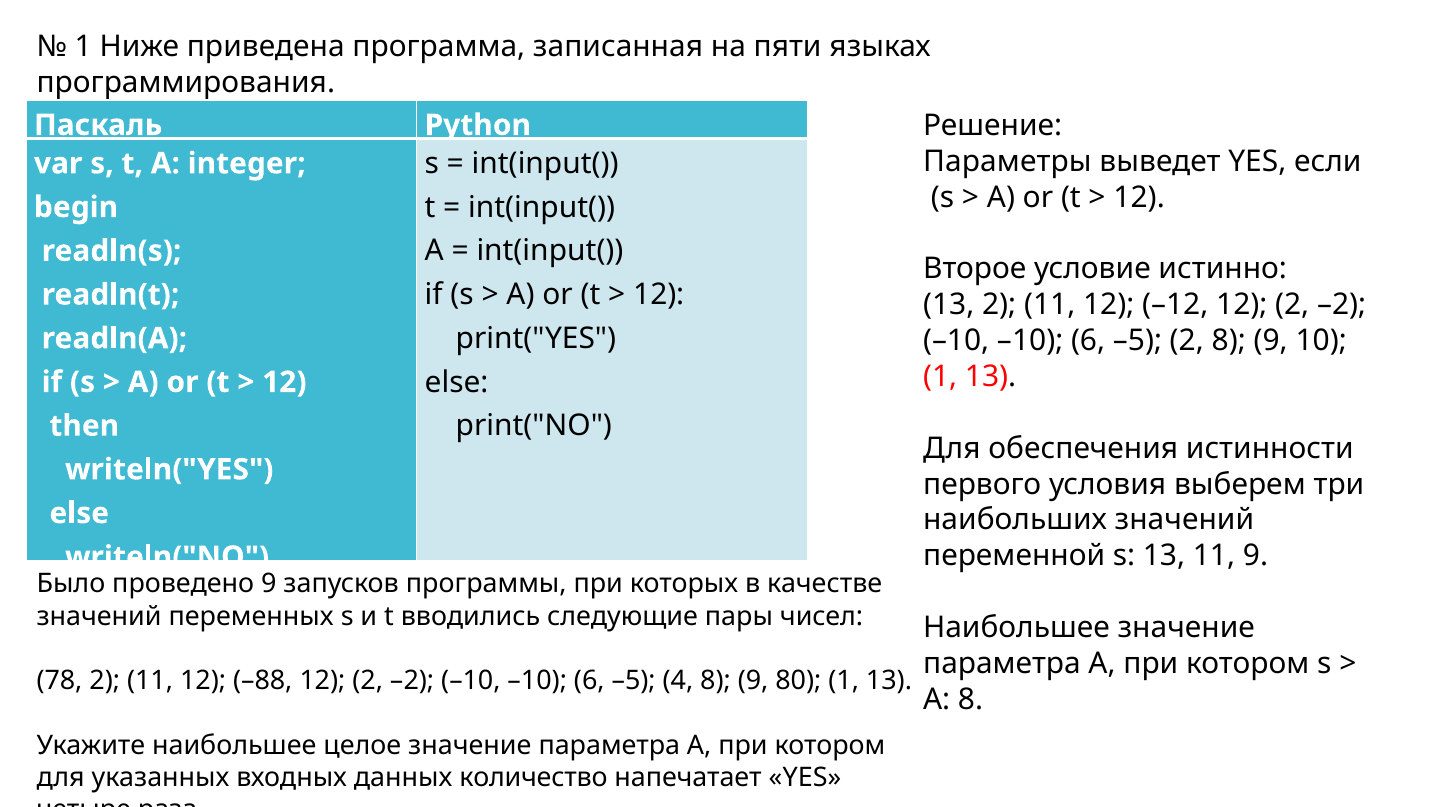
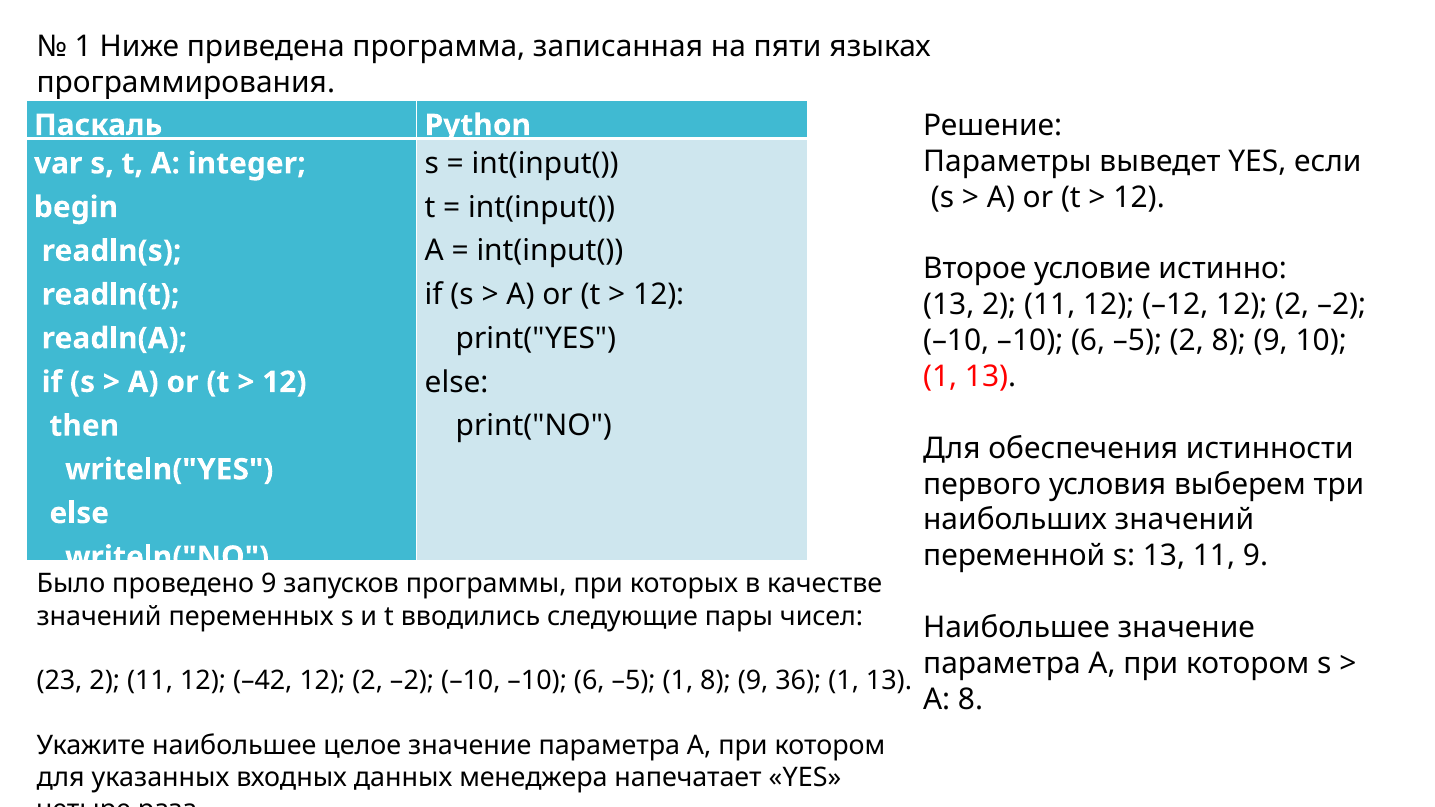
78: 78 -> 23 (59, 681)
–88: –88 -> –42 (263, 681)
–5 4: 4 -> 1 (678, 681)
80: 80 -> 36 (798, 681)
количество: количество -> менеджера (533, 778)
